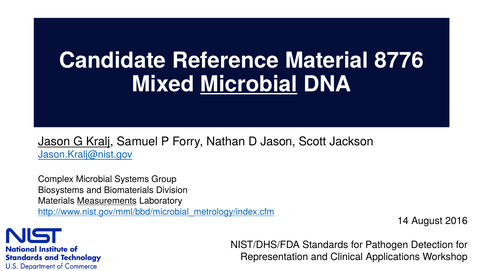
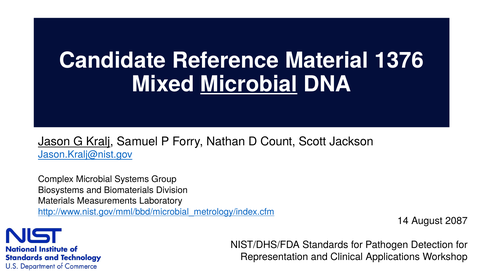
8776: 8776 -> 1376 (399, 60)
D Jason: Jason -> Count (278, 142)
Measurements underline: present -> none (107, 201)
2016: 2016 -> 2087 (456, 221)
